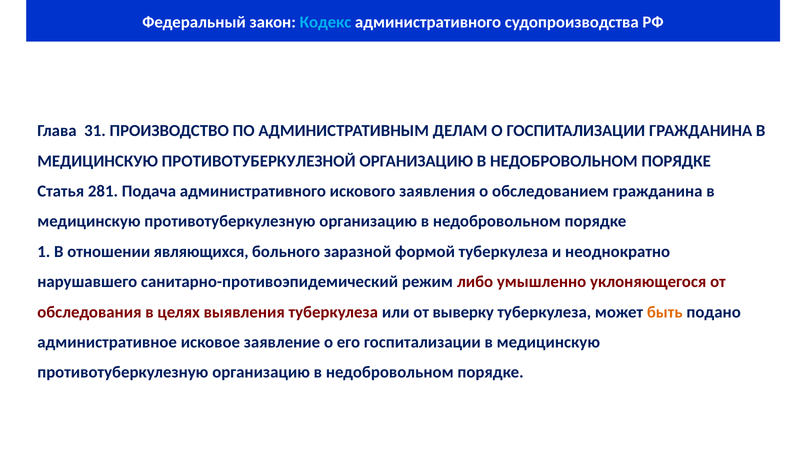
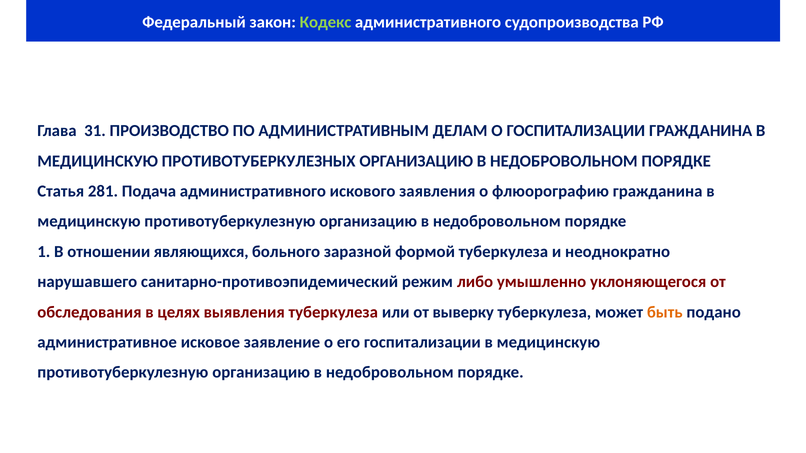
Кодекс colour: light blue -> light green (326, 22)
ПРОТИВОТУБЕРКУЛЕЗНОЙ: ПРОТИВОТУБЕРКУЛЕЗНОЙ -> ПРОТИВОТУБЕРКУЛЕЗНЫХ (259, 161)
обследованием: обследованием -> флюорографию (551, 191)
